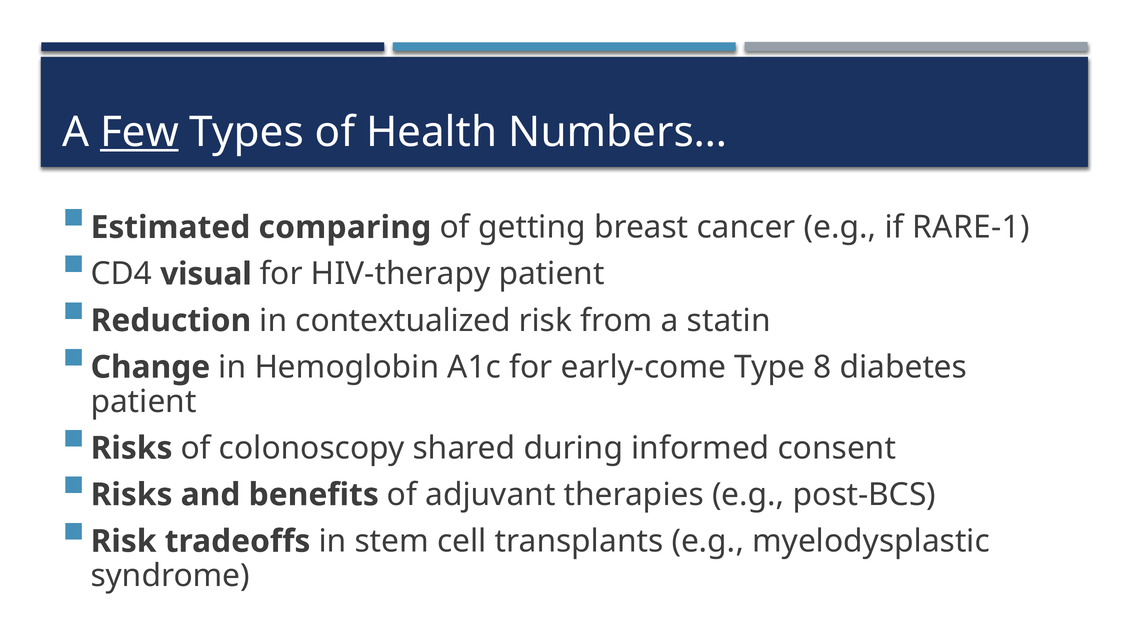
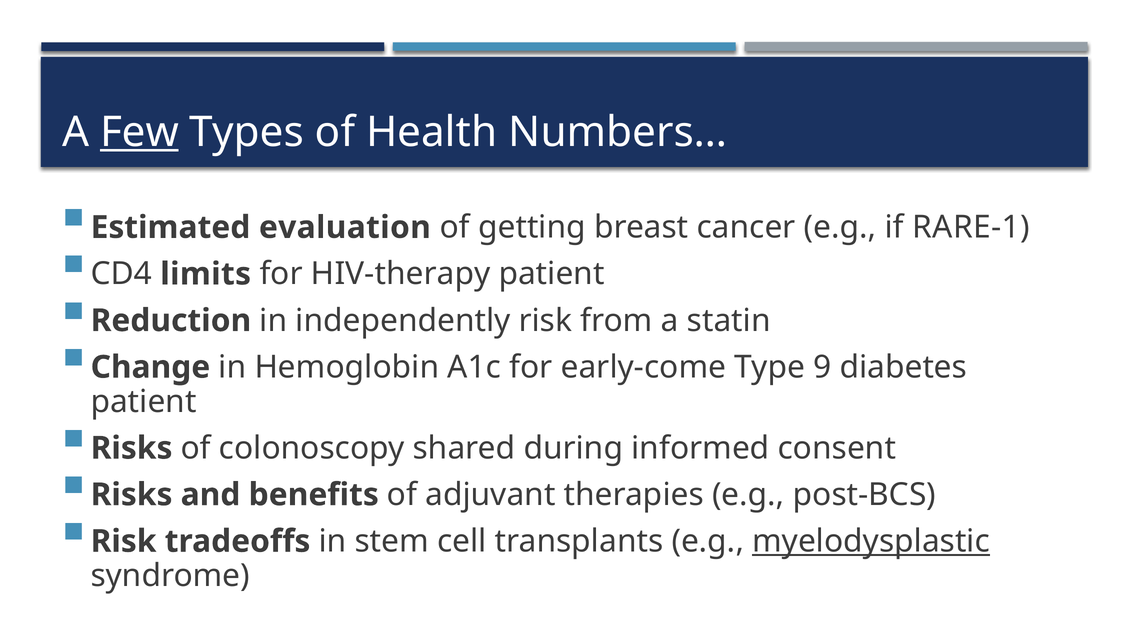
comparing: comparing -> evaluation (345, 227)
visual: visual -> limits (206, 274)
contextualized: contextualized -> independently (403, 321)
8: 8 -> 9 (822, 367)
myelodysplastic underline: none -> present (871, 541)
